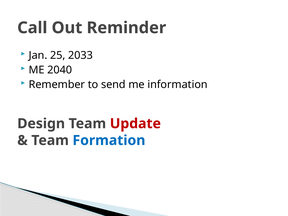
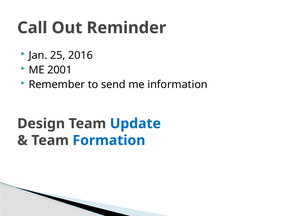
2033: 2033 -> 2016 (81, 55)
2040: 2040 -> 2001 (60, 70)
Update colour: red -> blue (135, 124)
